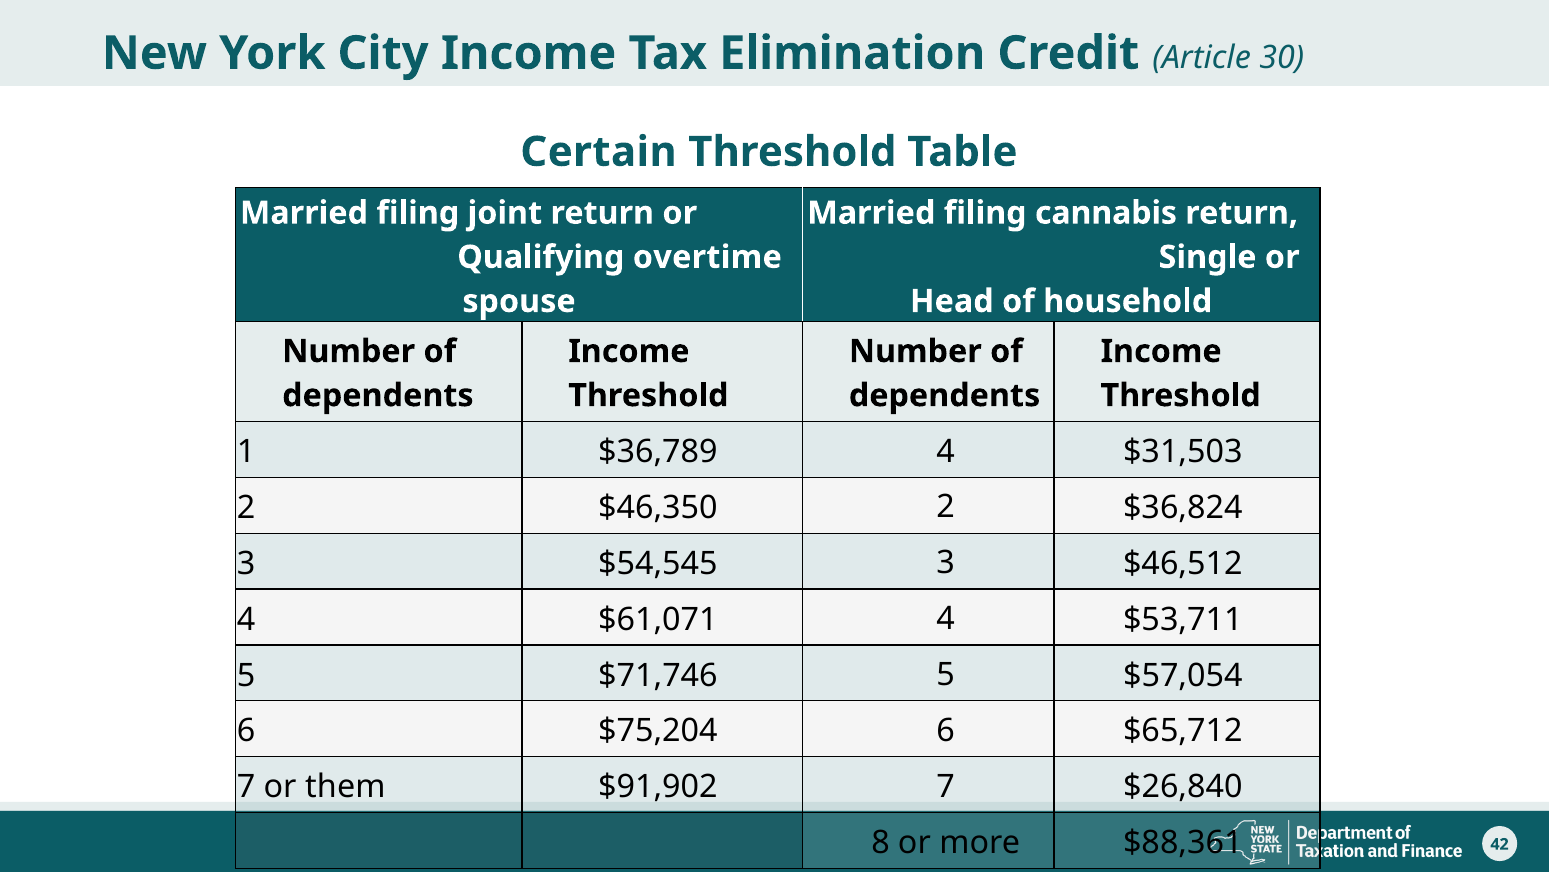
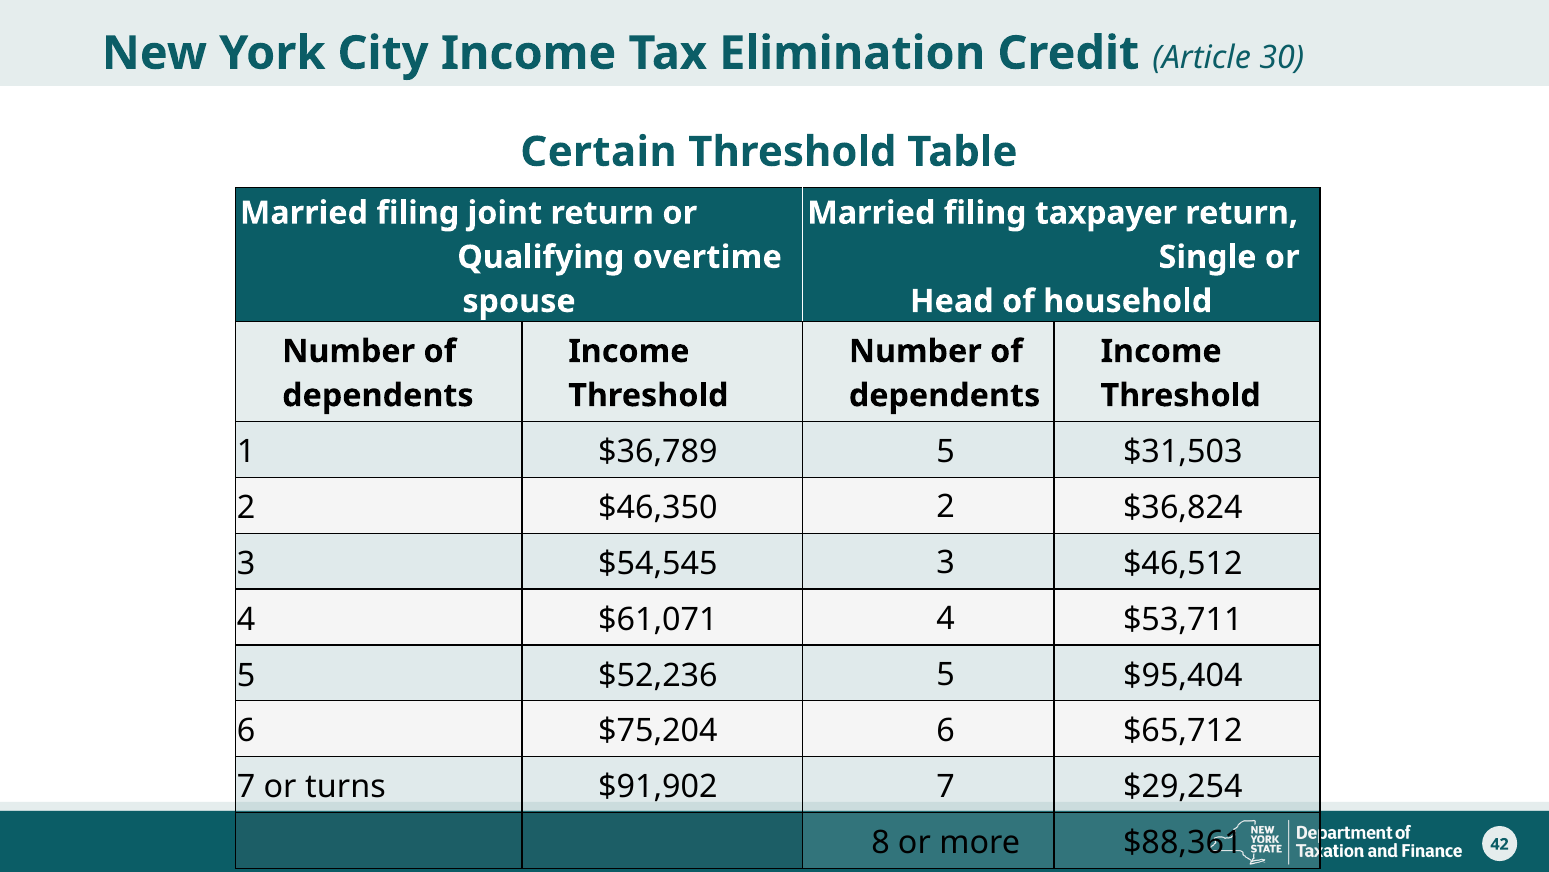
cannabis: cannabis -> taxpayer (1106, 213)
$36,789 4: 4 -> 5 (946, 451)
$71,746: $71,746 -> $52,236 (658, 675)
$57,054: $57,054 -> $95,404 (1183, 675)
them: them -> turns (345, 786)
$26,840: $26,840 -> $29,254 (1183, 786)
